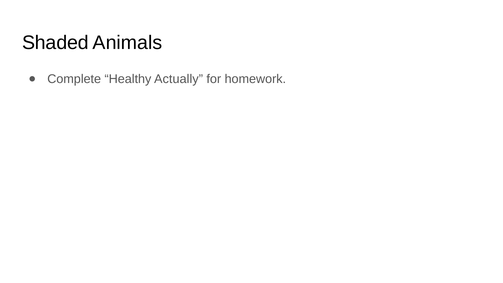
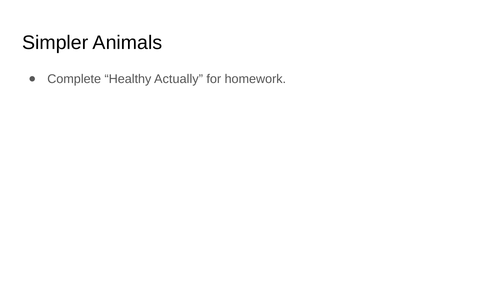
Shaded: Shaded -> Simpler (55, 43)
